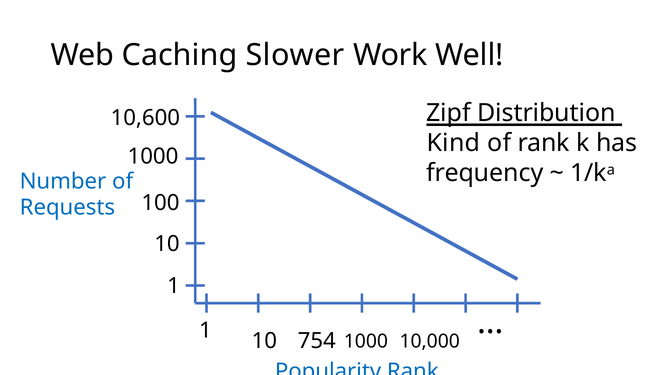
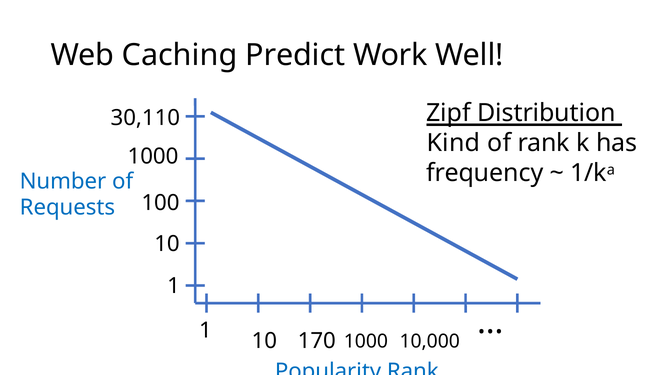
Slower: Slower -> Predict (295, 55)
10,600: 10,600 -> 30,110 (145, 118)
754: 754 -> 170 (317, 341)
